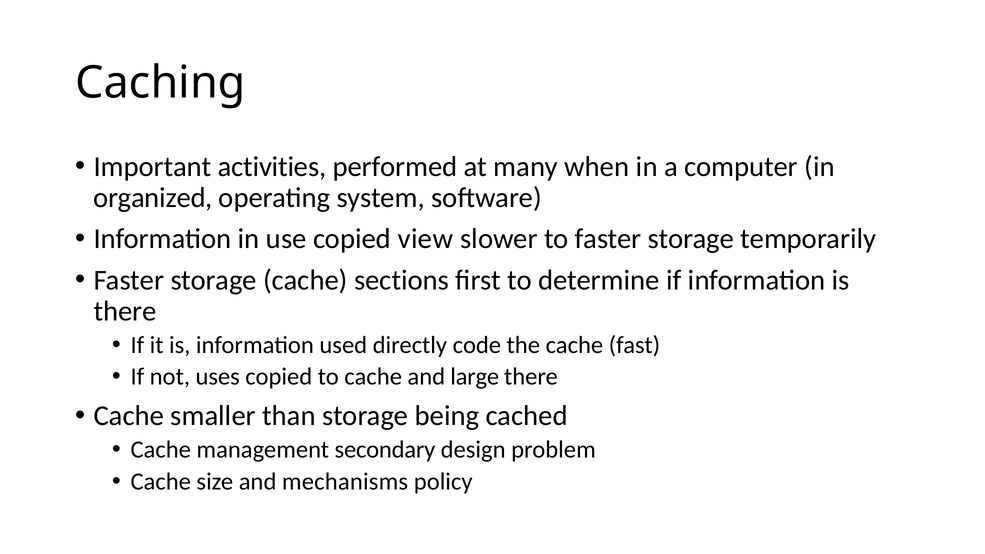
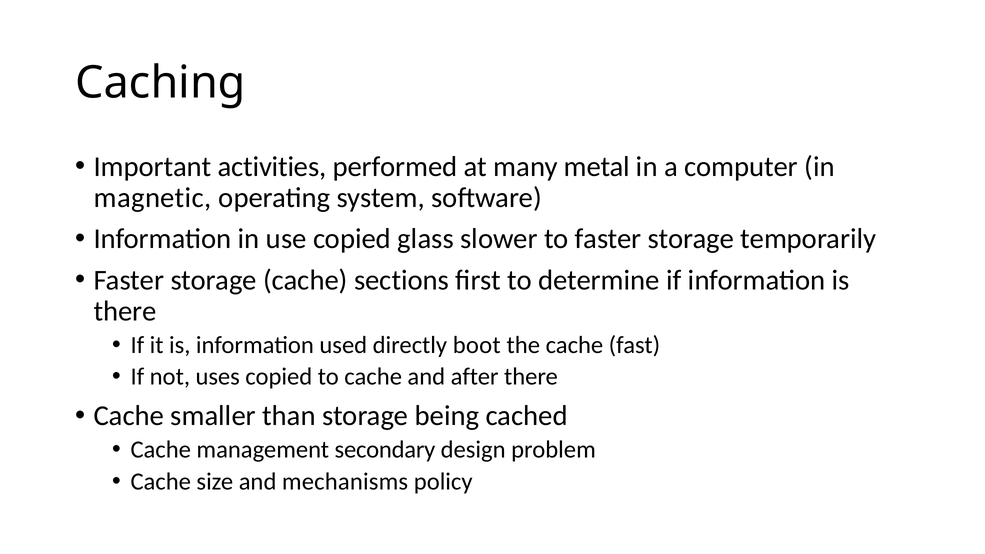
when: when -> metal (597, 167)
organized: organized -> magnetic (153, 198)
view: view -> glass (426, 239)
code: code -> boot (477, 345)
large: large -> after (475, 377)
